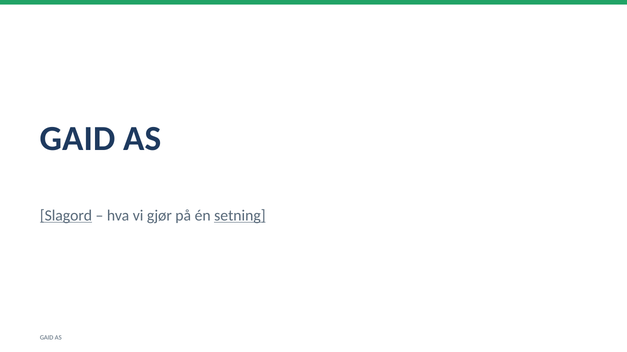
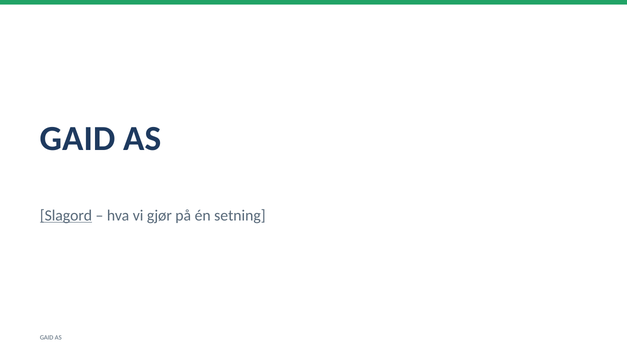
setning underline: present -> none (240, 216)
